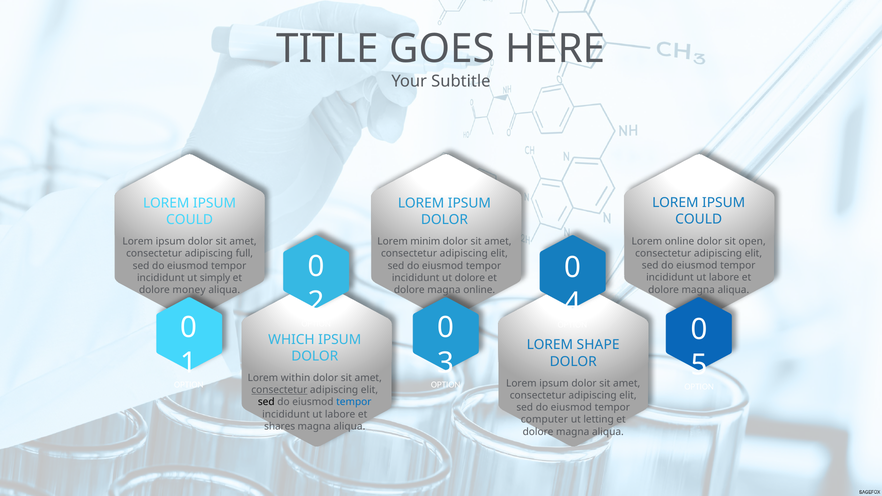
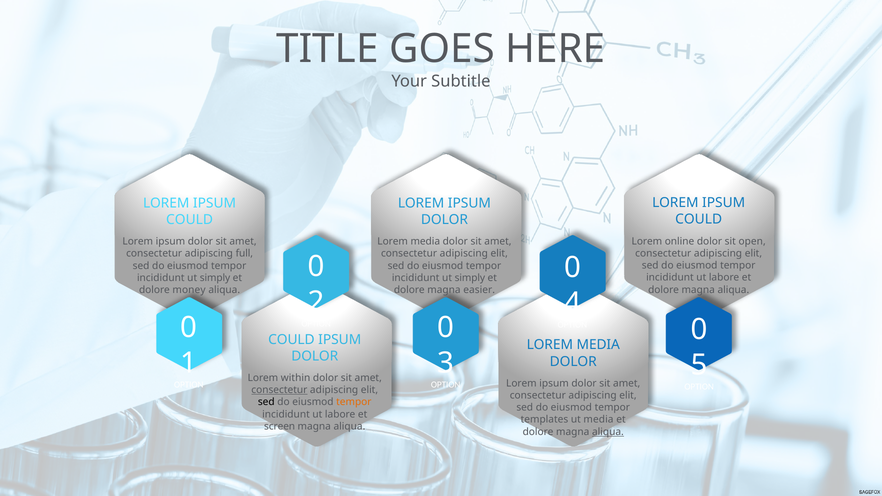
minim: minim -> media (425, 242)
dolore: dolore -> simply (470, 278)
magna online: online -> easier (479, 290)
WHICH: WHICH -> COULD (291, 340)
SHAPE: SHAPE -> MEDIA (598, 345)
tempor colour: blue -> orange (354, 402)
computer: computer -> templates (544, 420)
ut letting: letting -> media (599, 420)
shares: shares -> screen (280, 426)
aliqua underline: none -> present (608, 432)
